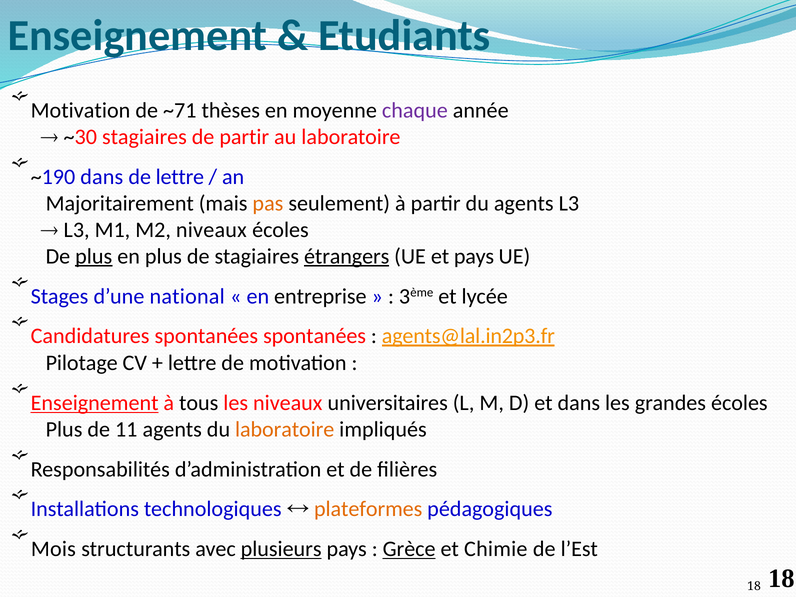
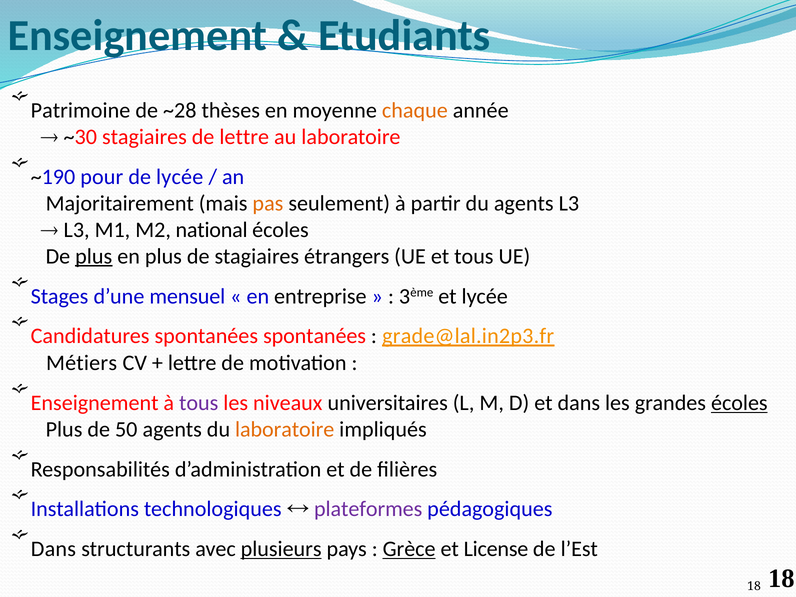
Motivation: Motivation -> Patrimoine (81, 110)
~71: ~71 -> ~28 (180, 110)
chaque colour: purple -> orange (415, 110)
de partir: partir -> lettre (244, 137)
~190 dans: dans -> pour (102, 177)
de lettre: lettre -> lycée (180, 177)
M2 niveaux: niveaux -> national (212, 230)
étrangers underline: present -> none (347, 256)
et pays: pays -> tous (474, 256)
national: national -> mensuel (187, 296)
agents@lal.in2p3.fr: agents@lal.in2p3.fr -> grade@lal.in2p3.fr (468, 336)
Pilotage: Pilotage -> Métiers (82, 363)
Enseignement underline: present -> none (95, 403)
tous colour: black -> purple (199, 403)
écoles underline: none -> present (739, 403)
11: 11 -> 50 (126, 429)
plateformes colour: orange -> purple (368, 509)
Mois: Mois -> Dans (53, 549)
Chimie: Chimie -> License (496, 549)
